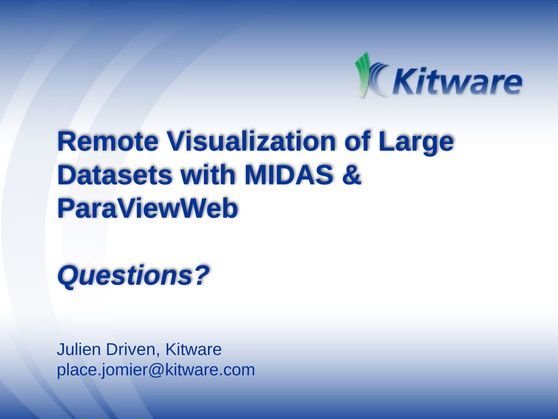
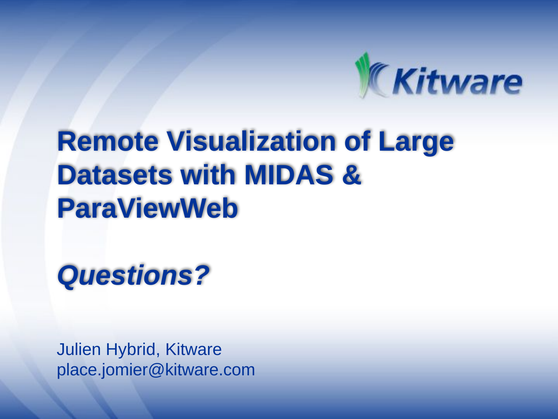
Driven: Driven -> Hybrid (133, 349)
